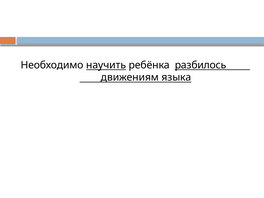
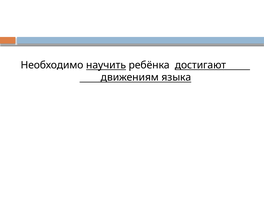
разбилось: разбилось -> достигают (201, 65)
